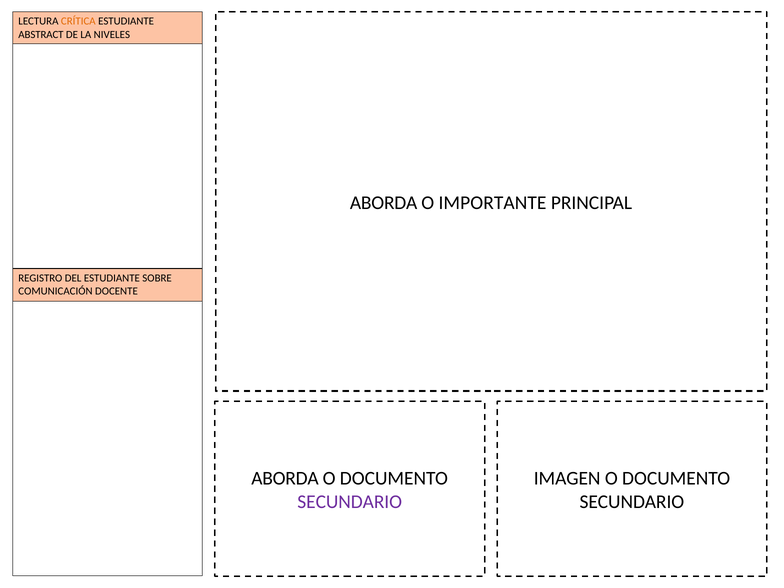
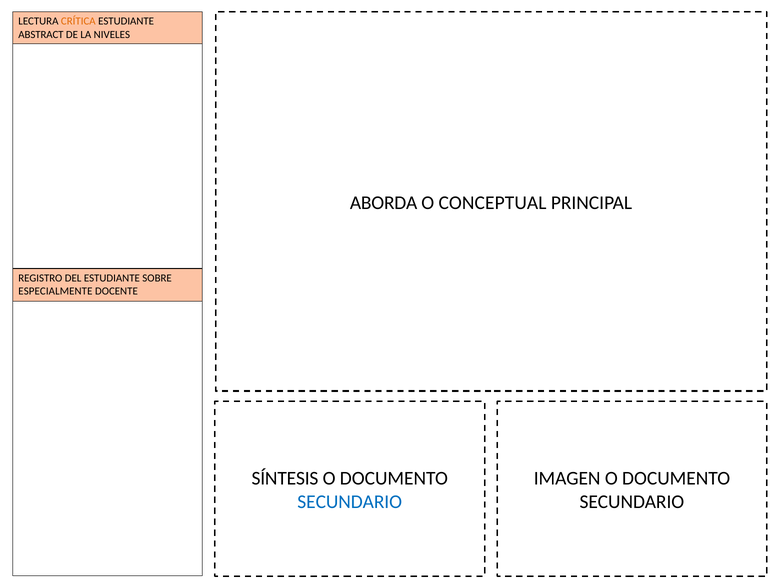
IMPORTANTE: IMPORTANTE -> CONCEPTUAL (492, 203)
COMUNICACIÓN: COMUNICACIÓN -> ESPECIALMENTE (55, 291)
ABORDA: ABORDA -> SÍNTESIS (285, 479)
SECUNDARIO colour: purple -> blue (350, 502)
